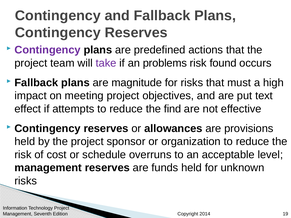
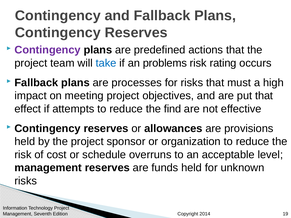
take colour: purple -> blue (106, 63)
found: found -> rating (223, 63)
magnitude: magnitude -> processes (137, 83)
put text: text -> that (264, 96)
